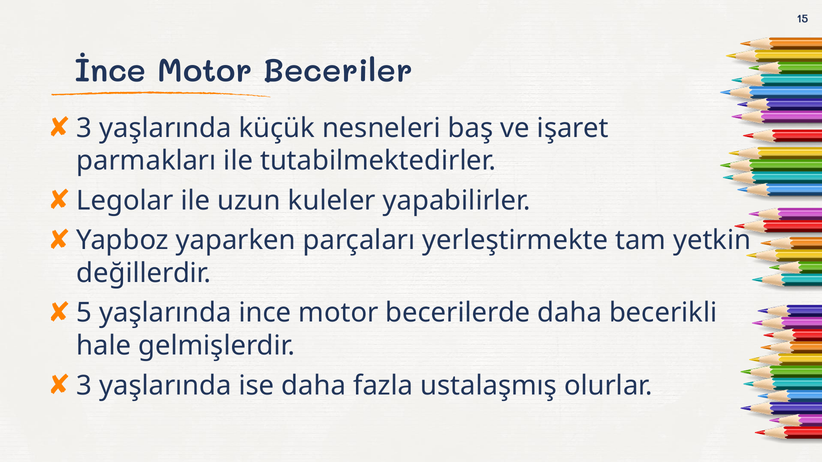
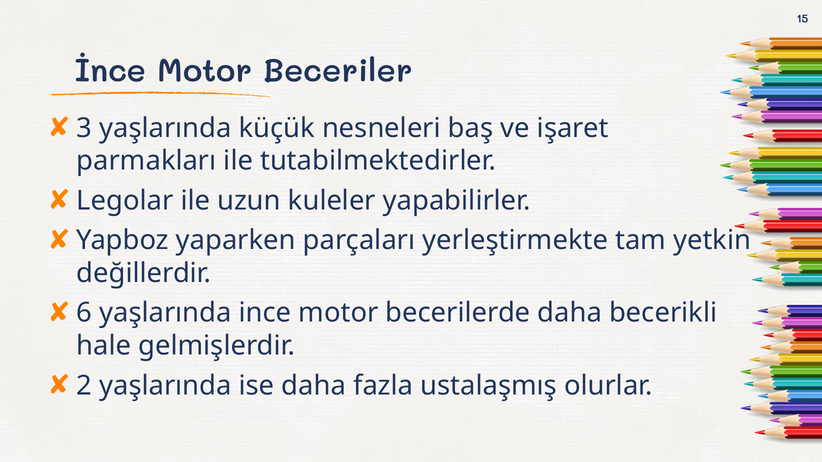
5: 5 -> 6 (84, 313)
3: 3 -> 2 (84, 386)
